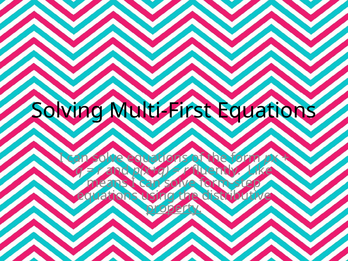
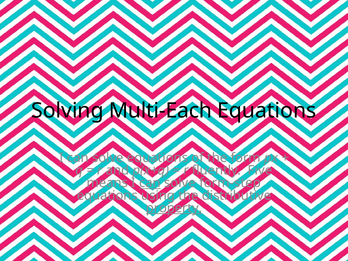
Multi-First: Multi-First -> Multi-Each (160, 111)
Like: Like -> Five (260, 170)
can underline: none -> present (150, 183)
